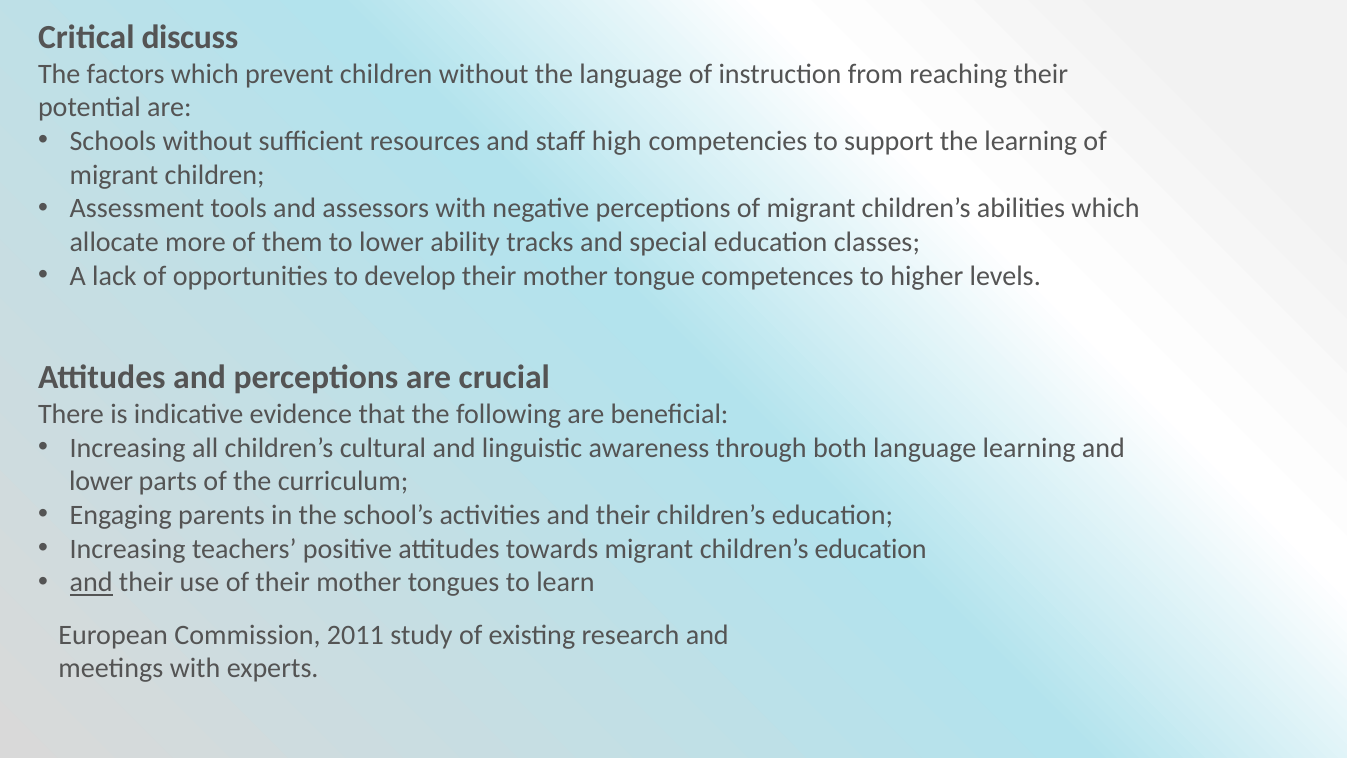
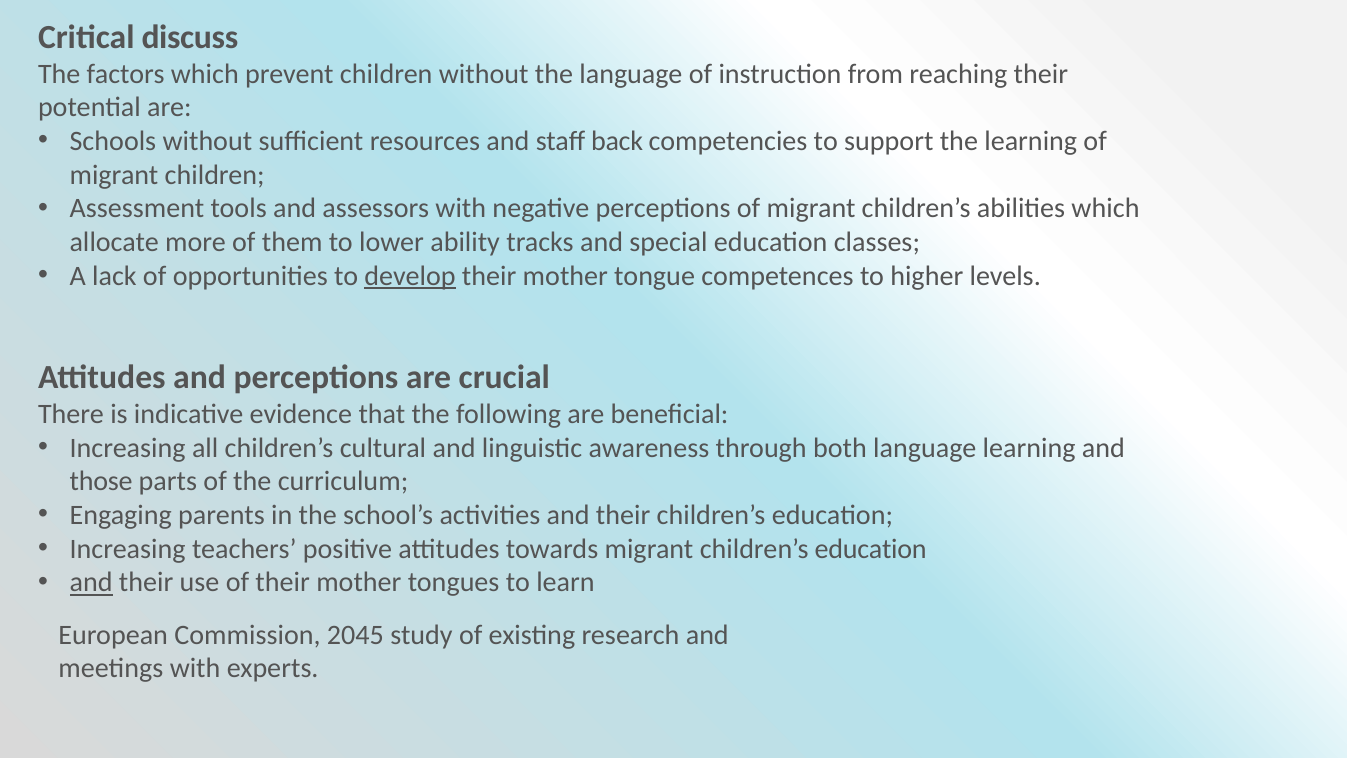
high: high -> back (617, 141)
develop underline: none -> present (410, 276)
lower: lower -> those (101, 481)
2011: 2011 -> 2045 (355, 635)
